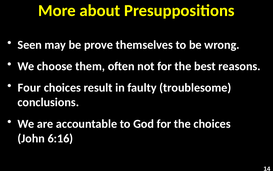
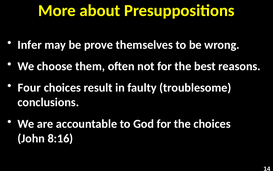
Seen: Seen -> Infer (30, 45)
6:16: 6:16 -> 8:16 (60, 138)
